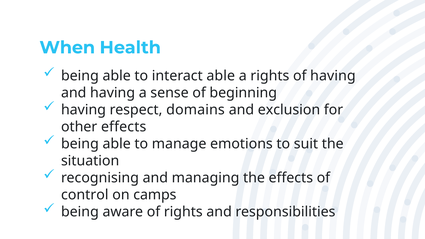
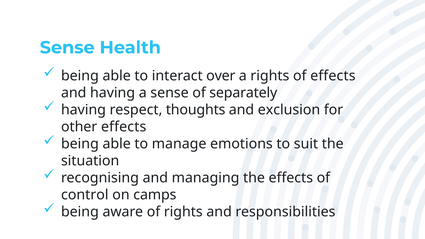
When: When -> Sense (67, 48)
interact able: able -> over (221, 76)
of having: having -> effects (333, 76)
beginning: beginning -> separately (243, 93)
domains: domains -> thoughts (196, 110)
